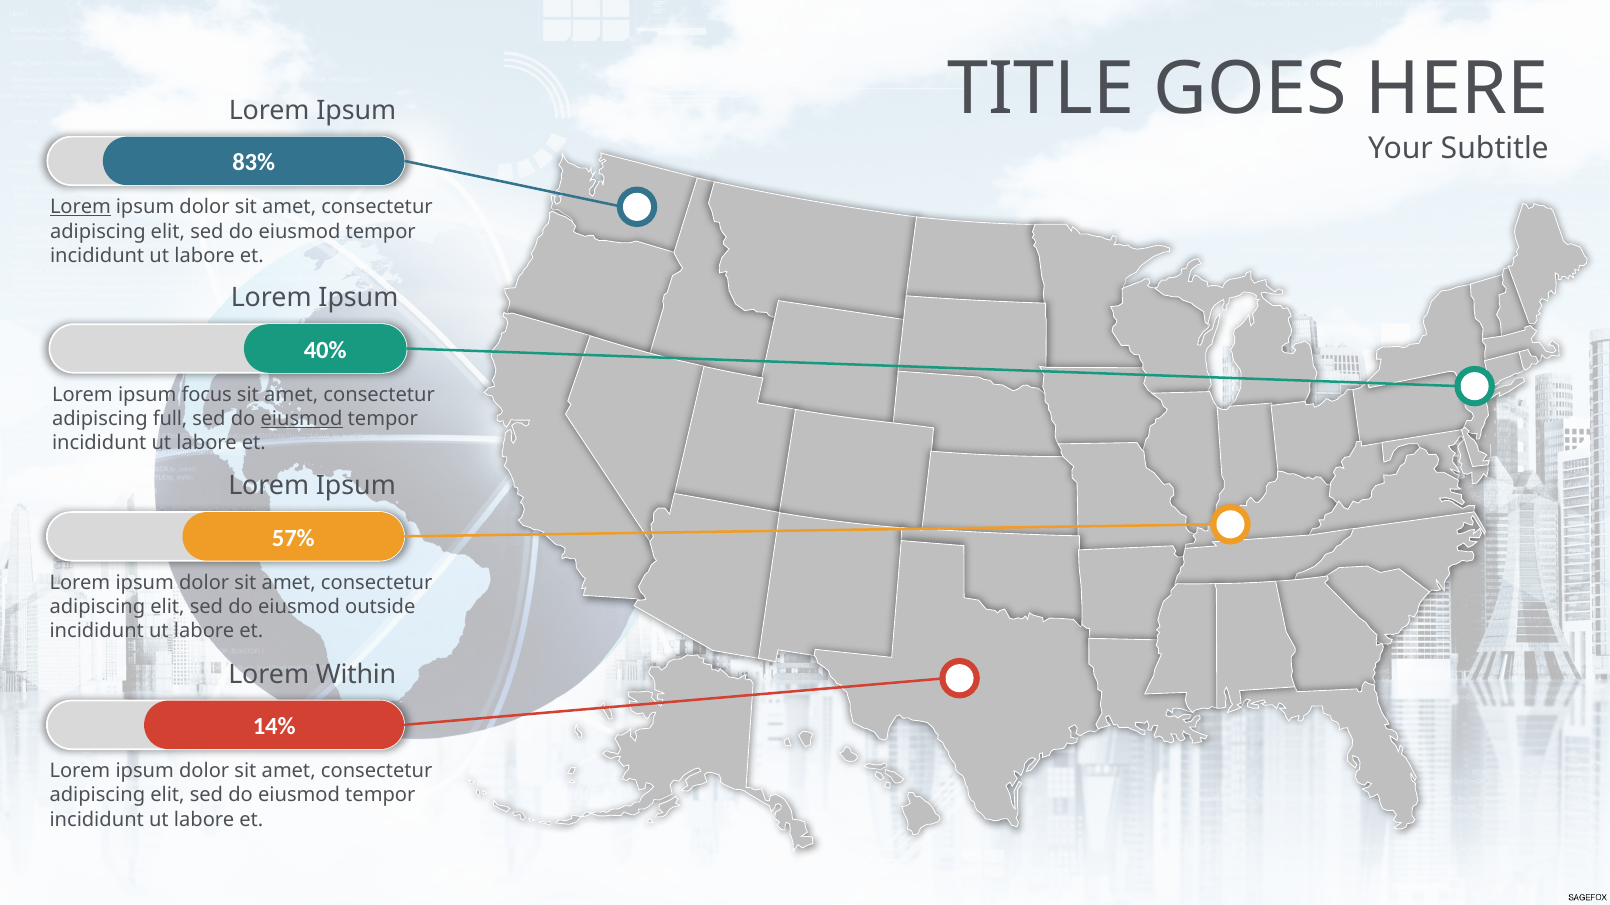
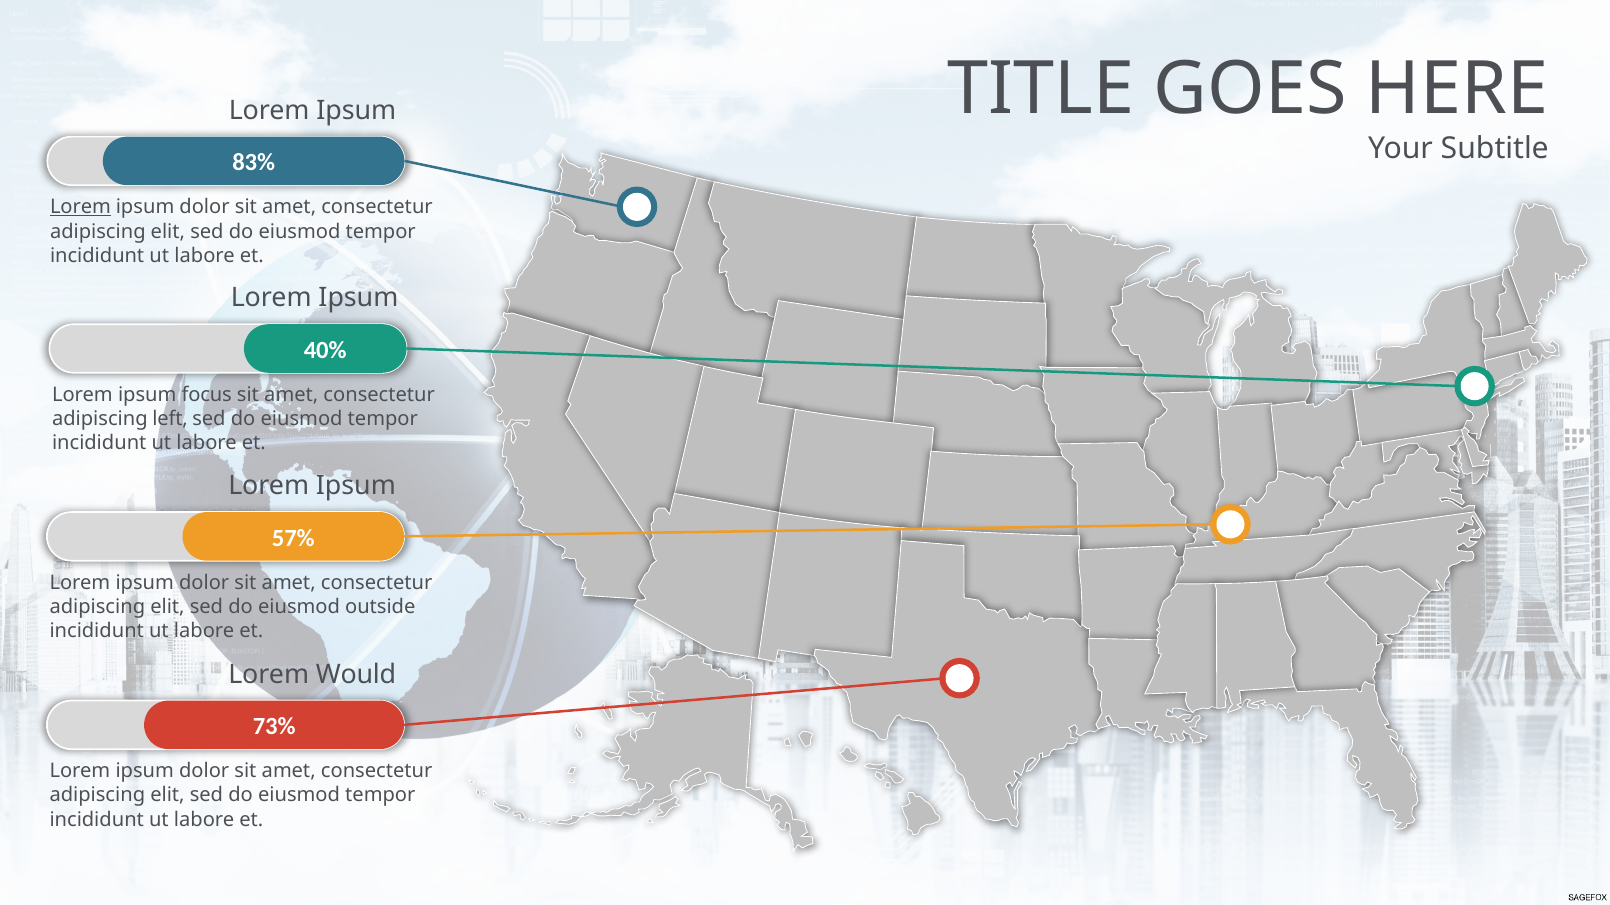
full: full -> left (170, 419)
eiusmod underline: present -> none (302, 419)
Within: Within -> Would (356, 675)
14%: 14% -> 73% (274, 727)
